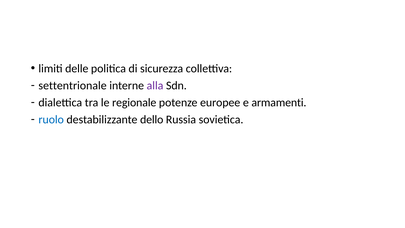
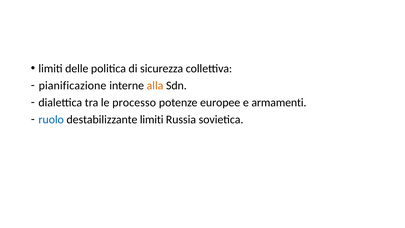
settentrionale: settentrionale -> pianificazione (73, 85)
alla colour: purple -> orange (155, 85)
regionale: regionale -> processo (134, 102)
destabilizzante dello: dello -> limiti (152, 119)
